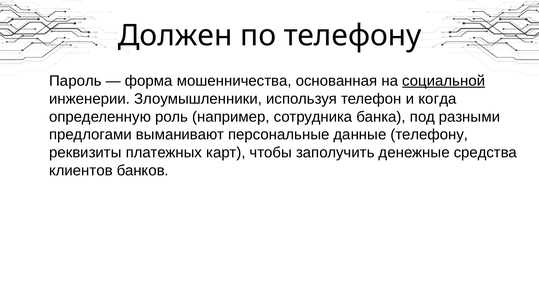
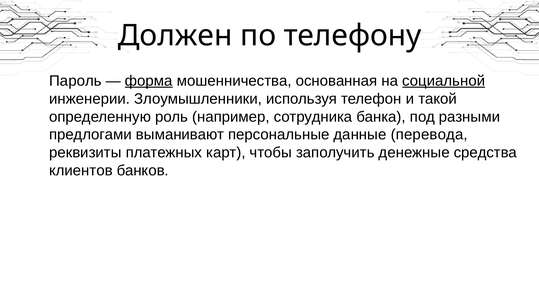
форма underline: none -> present (149, 81)
когда: когда -> такой (438, 99)
данные телефону: телефону -> перевода (429, 135)
